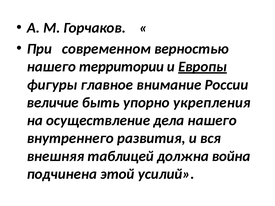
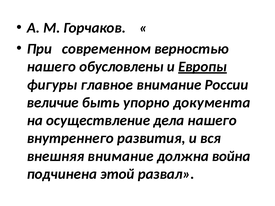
территории: территории -> обусловлены (122, 67)
укрепления: укрепления -> документа (212, 103)
внешняя таблицей: таблицей -> внимание (121, 156)
усилий: усилий -> развал (166, 174)
